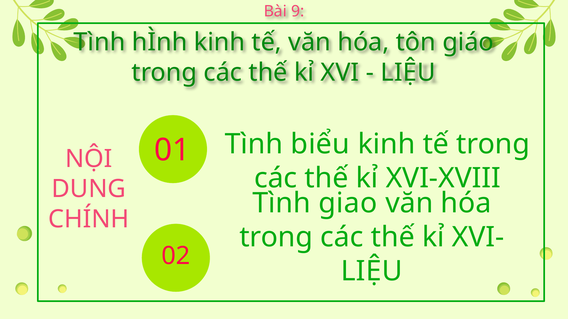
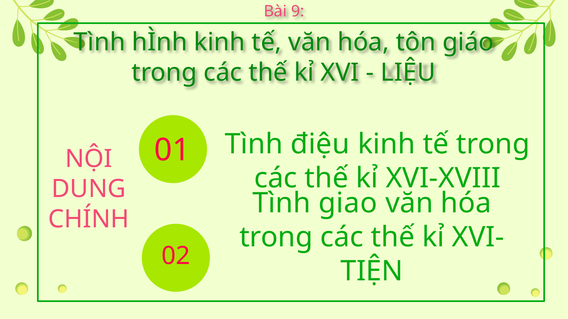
biểu: biểu -> điệu (320, 144)
LIỆU: LIỆU -> TIỆN (372, 271)
